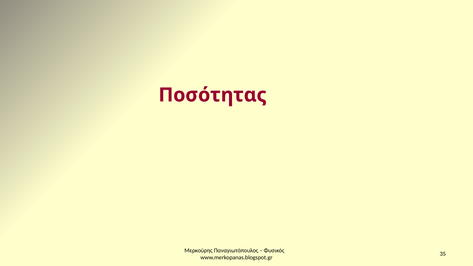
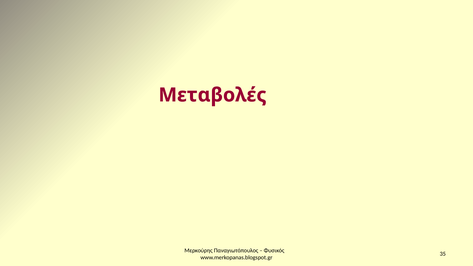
Ποσότητας: Ποσότητας -> Μεταβολές (212, 95)
